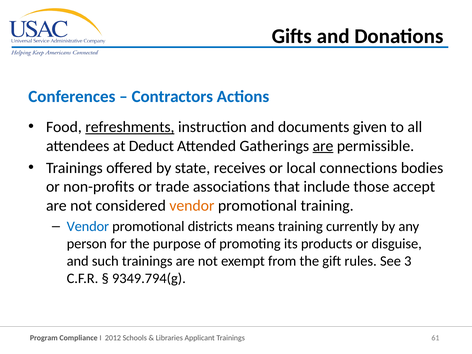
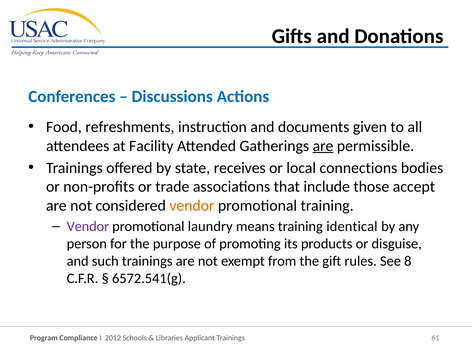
Contractors: Contractors -> Discussions (172, 96)
refreshments underline: present -> none (130, 127)
Deduct: Deduct -> Facility (151, 146)
Vendor colour: blue -> purple (88, 227)
districts: districts -> laundry (210, 227)
currently: currently -> identical (352, 227)
3: 3 -> 8 (408, 261)
9349.794(g: 9349.794(g -> 6572.541(g (149, 278)
